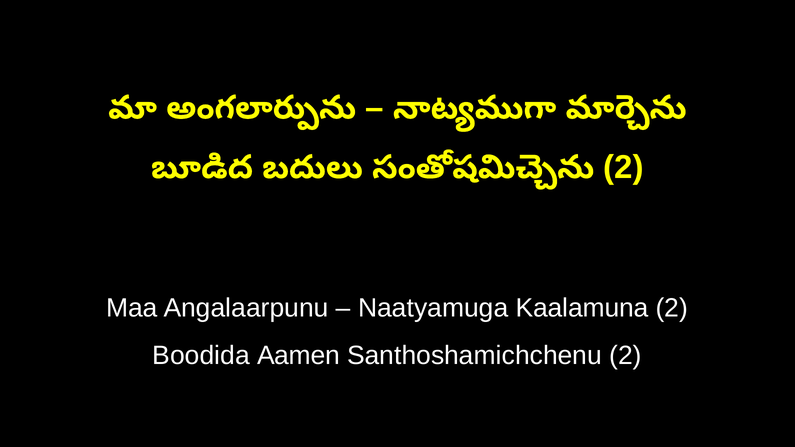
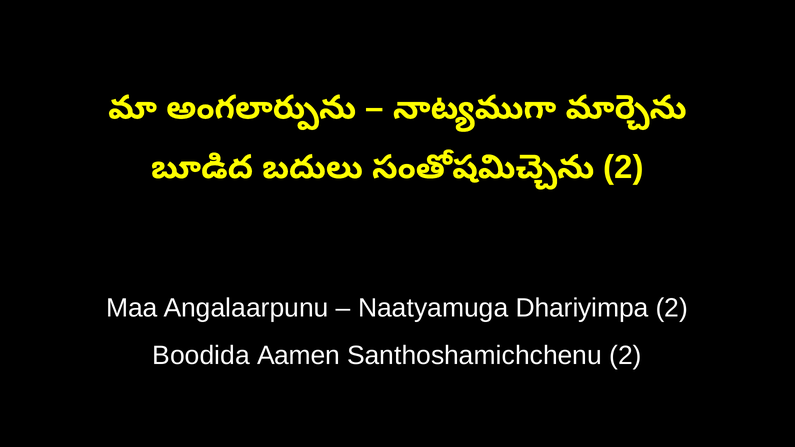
Kaalamuna: Kaalamuna -> Dhariyimpa (582, 308)
